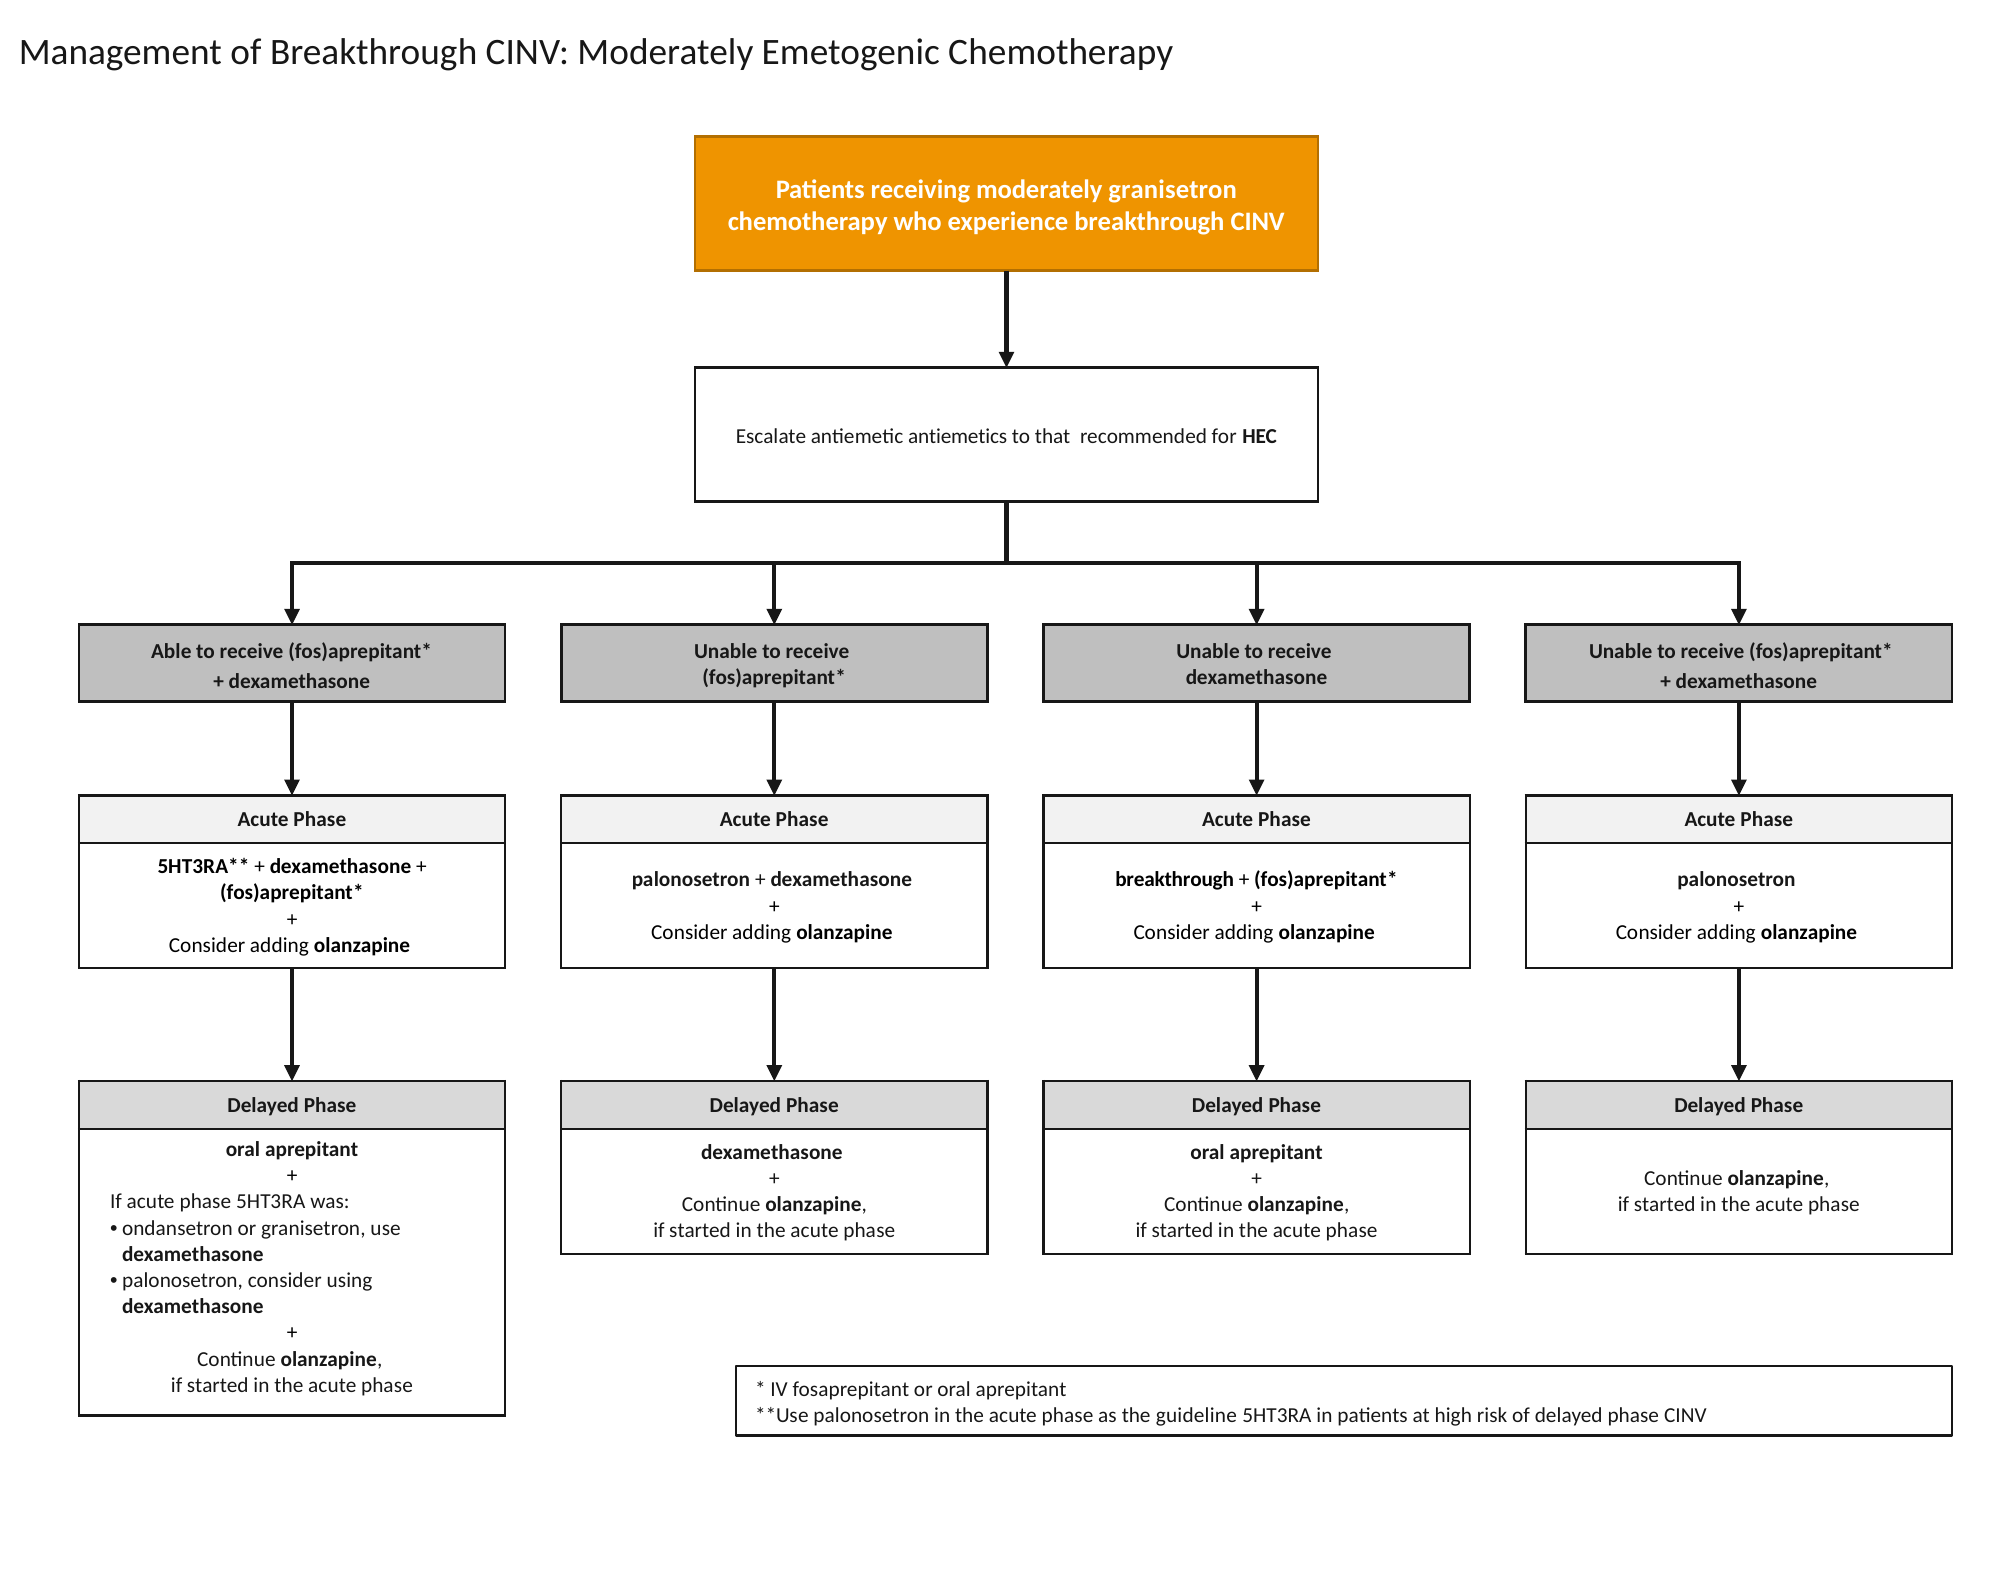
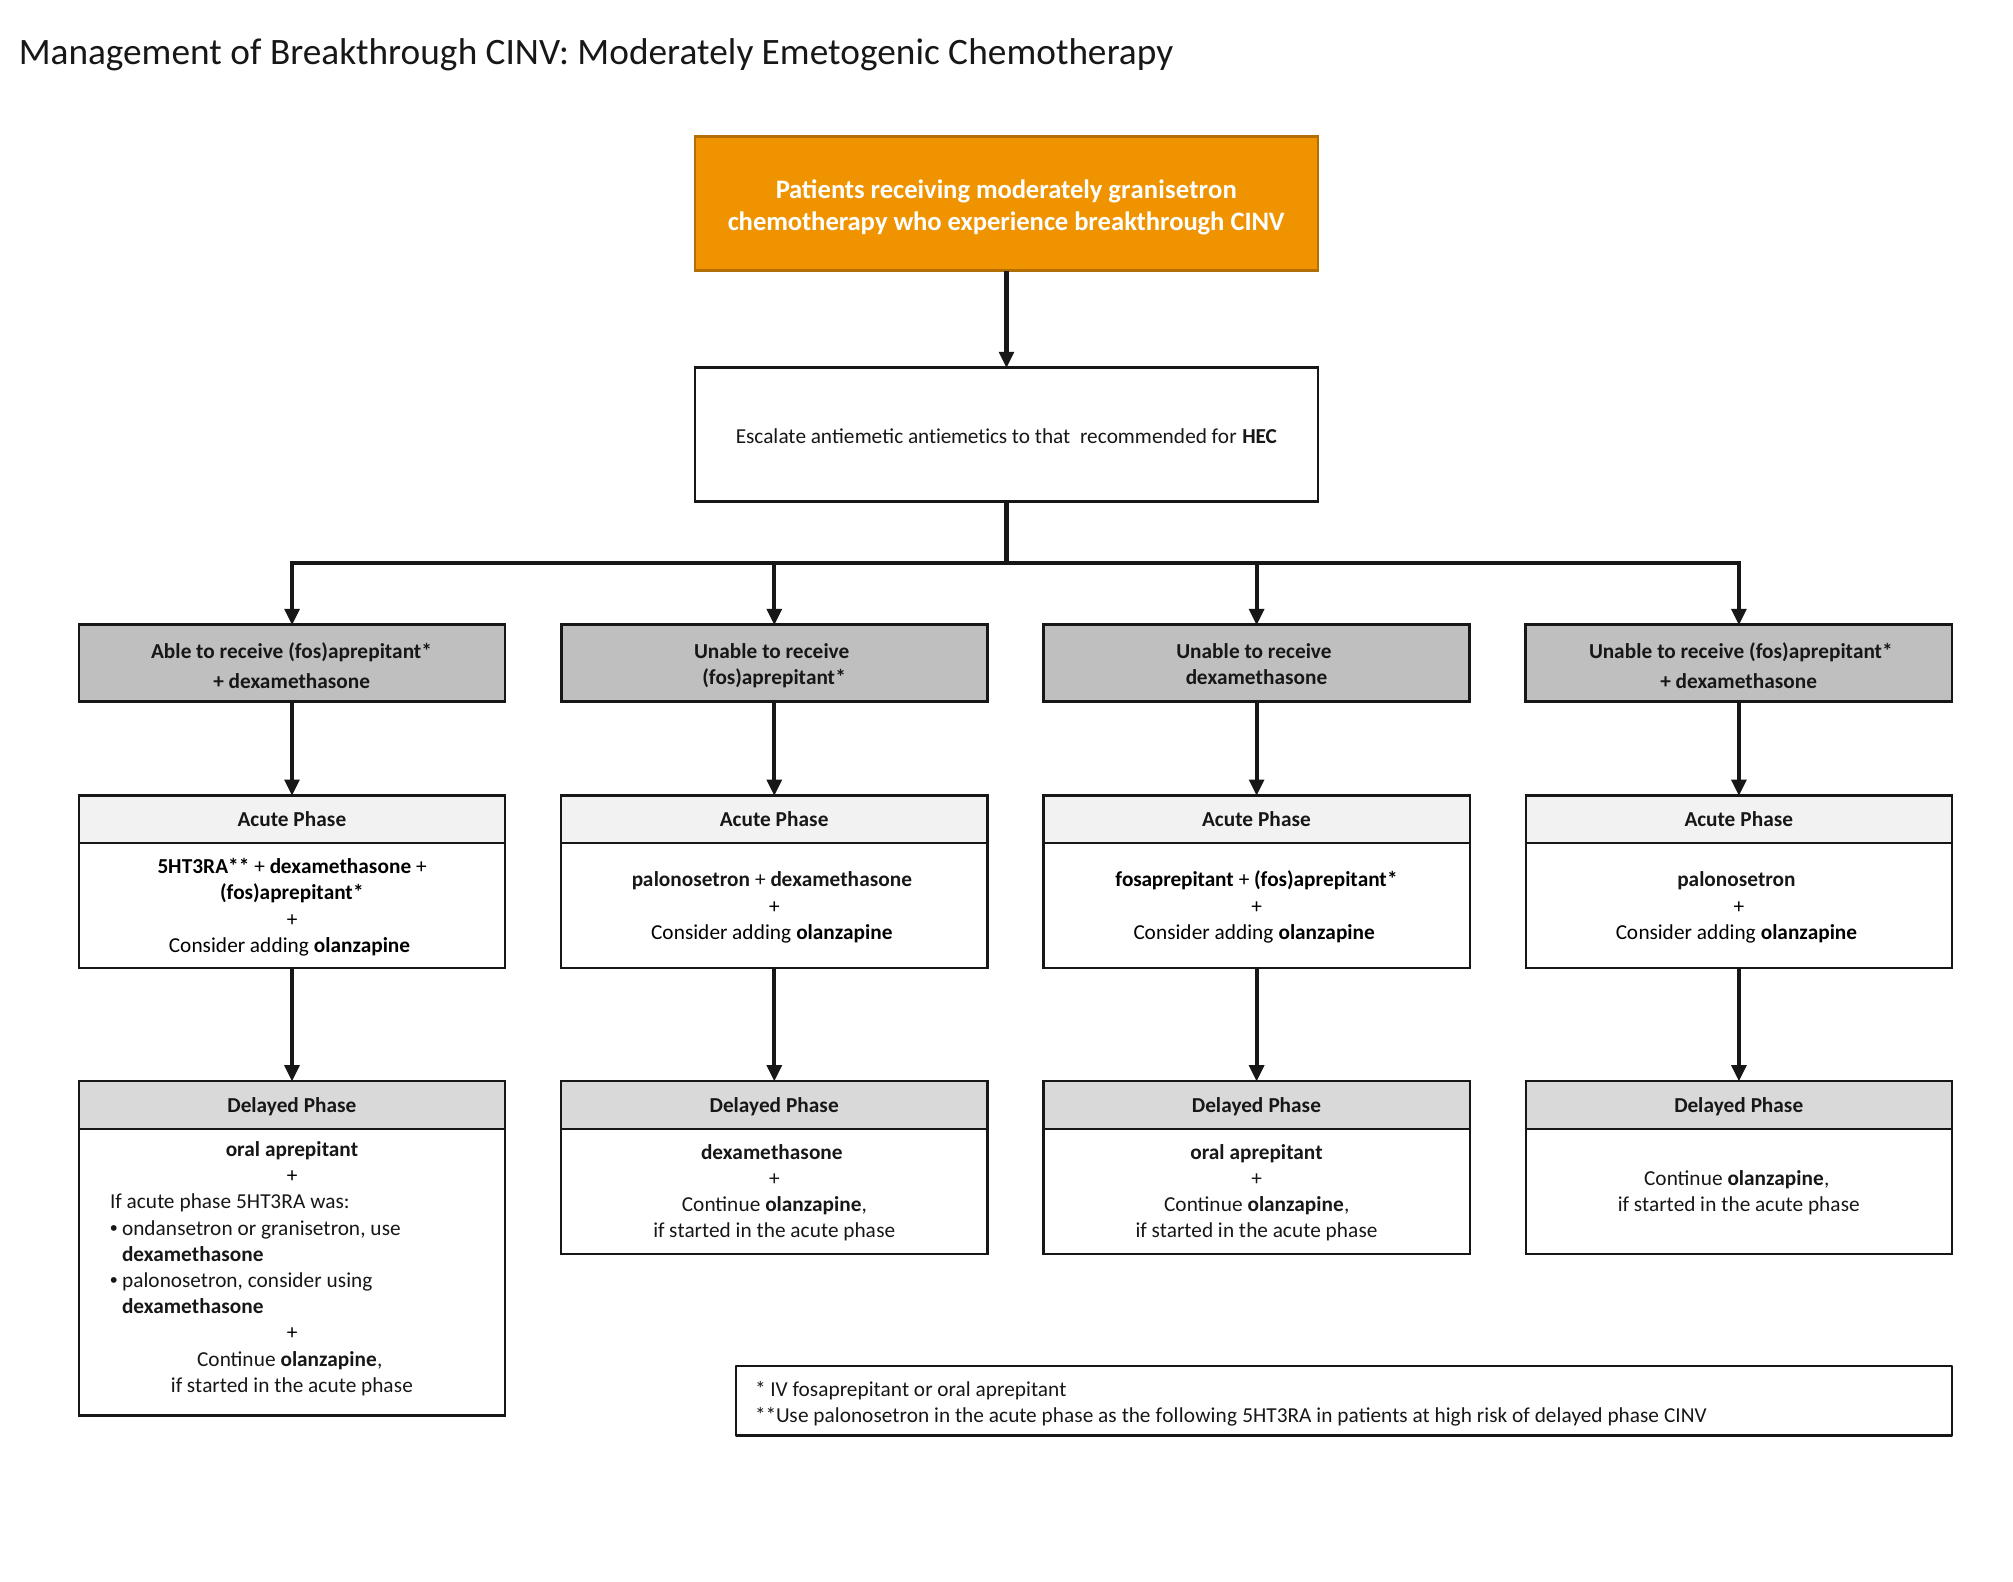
breakthrough: breakthrough -> fosaprepitant (1175, 880)
guideline: guideline -> following (1196, 1415)
